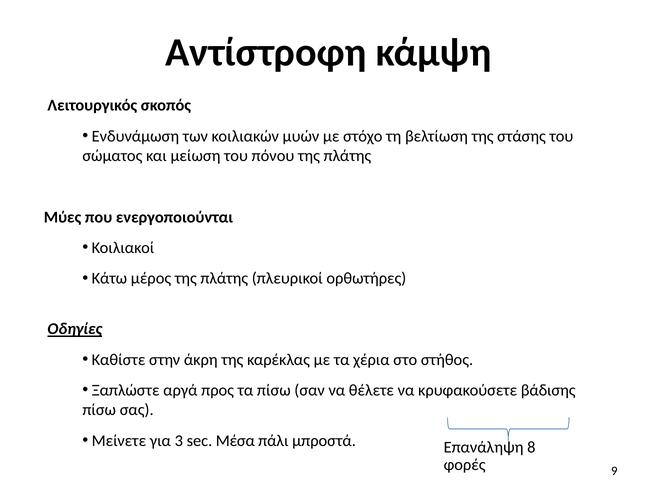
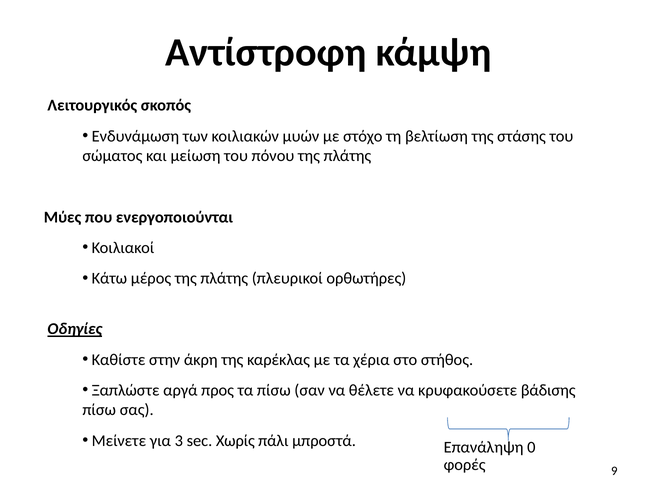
Μέσα: Μέσα -> Χωρίς (235, 440)
8: 8 -> 0 (531, 447)
